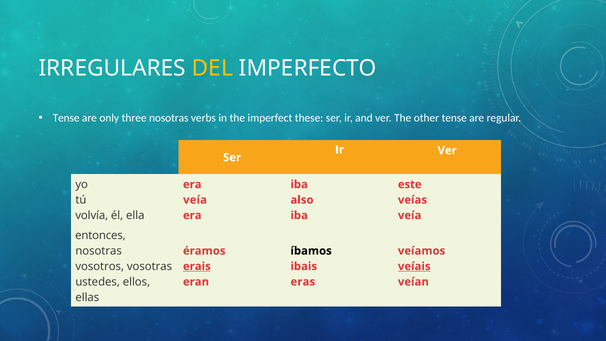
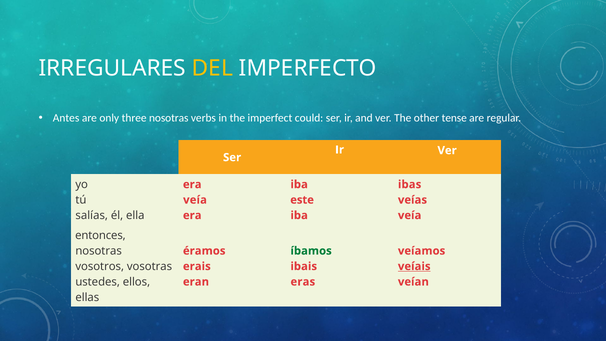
Tense: Tense -> Antes (66, 118)
these: these -> could (309, 118)
este: este -> ibas (410, 184)
also: also -> este (302, 200)
volvía: volvía -> salías (92, 215)
íbamos colour: black -> green (311, 251)
erais underline: present -> none (197, 266)
